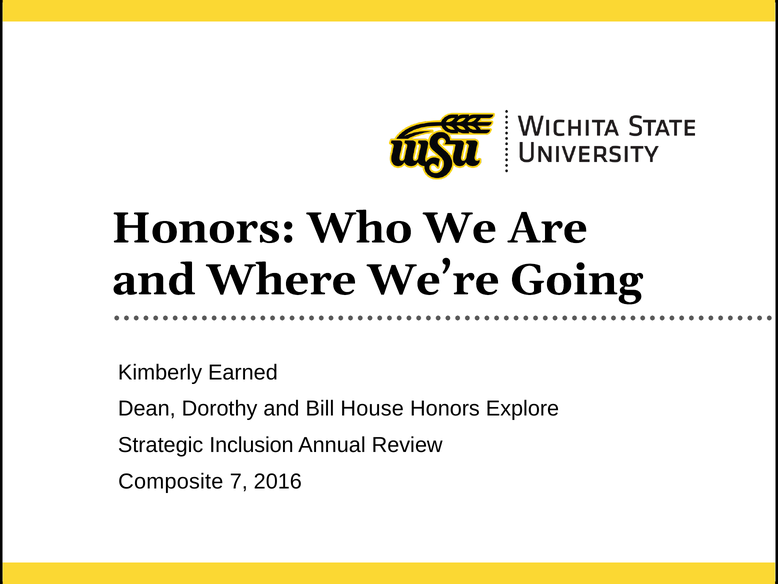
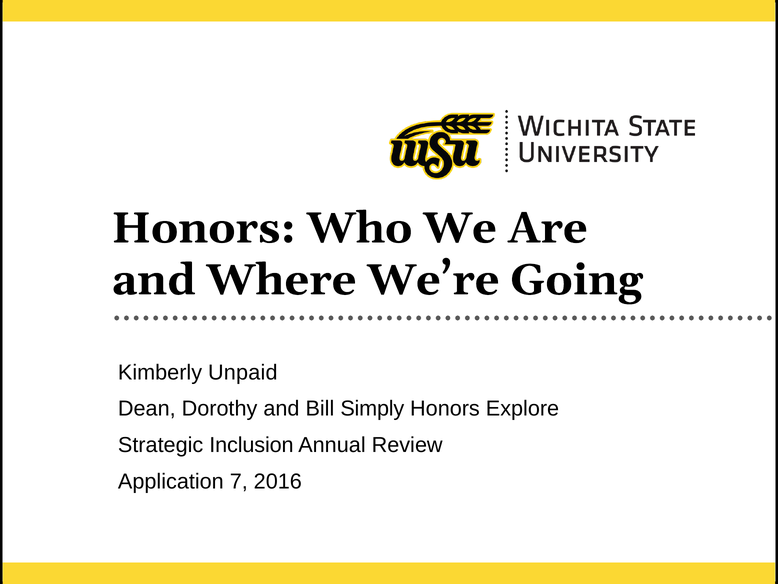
Earned: Earned -> Unpaid (243, 372)
House: House -> Simply (372, 408)
Composite: Composite -> Application (171, 481)
